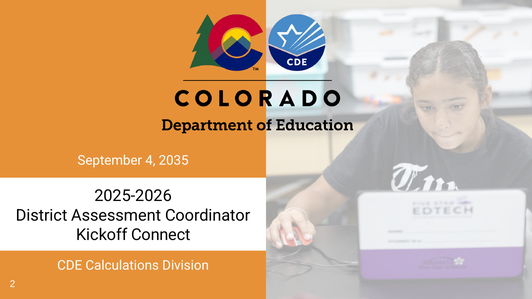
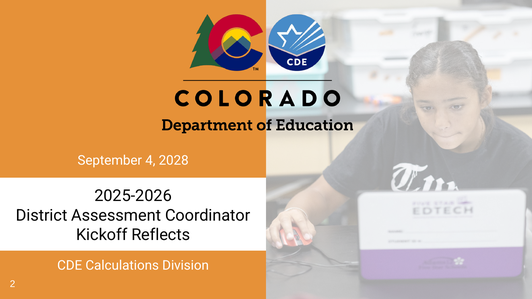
2035: 2035 -> 2028 (174, 161)
Connect: Connect -> Reflects (161, 235)
